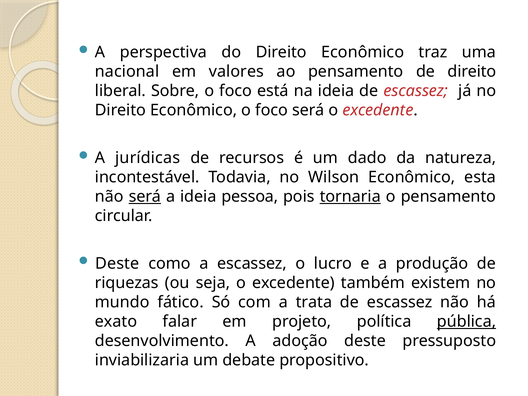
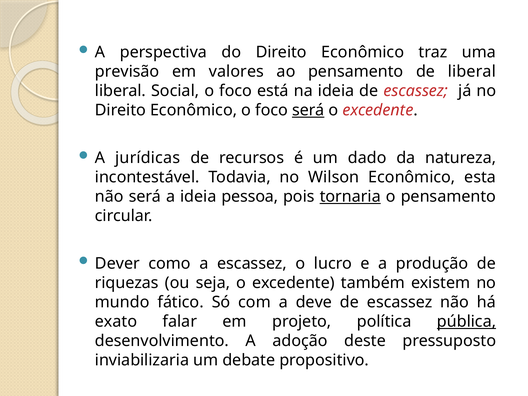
nacional: nacional -> previsão (127, 72)
de direito: direito -> liberal (472, 72)
Sobre: Sobre -> Social (175, 91)
será underline: none -> present (308, 110)
será underline: present -> none (145, 197)
Deste: Deste -> Dever (117, 263)
trata: trata -> deve (314, 302)
